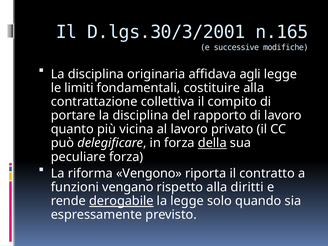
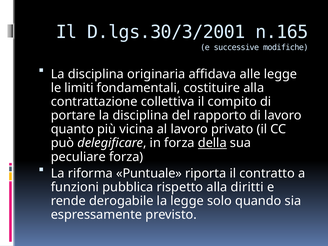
agli: agli -> alle (250, 74)
Vengono: Vengono -> Puntuale (149, 173)
vengano: vengano -> pubblica (128, 187)
derogabile underline: present -> none (121, 201)
